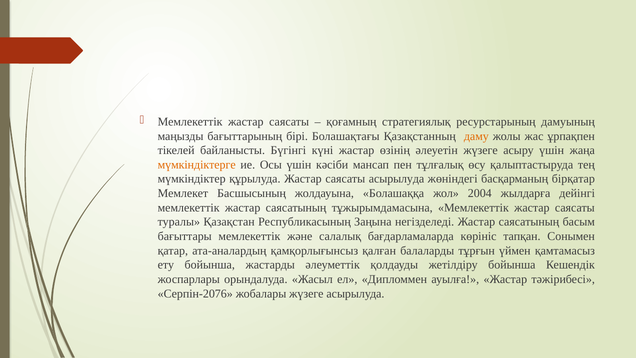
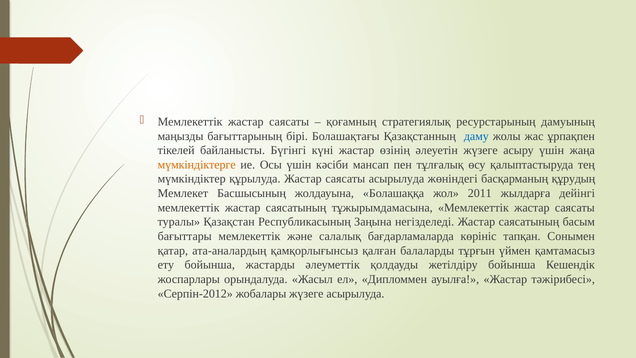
даму colour: orange -> blue (476, 136)
бірқатар: бірқатар -> құрудың (573, 179)
2004: 2004 -> 2011 (480, 193)
Серпін-2076: Серпін-2076 -> Серпін-2012 (195, 293)
